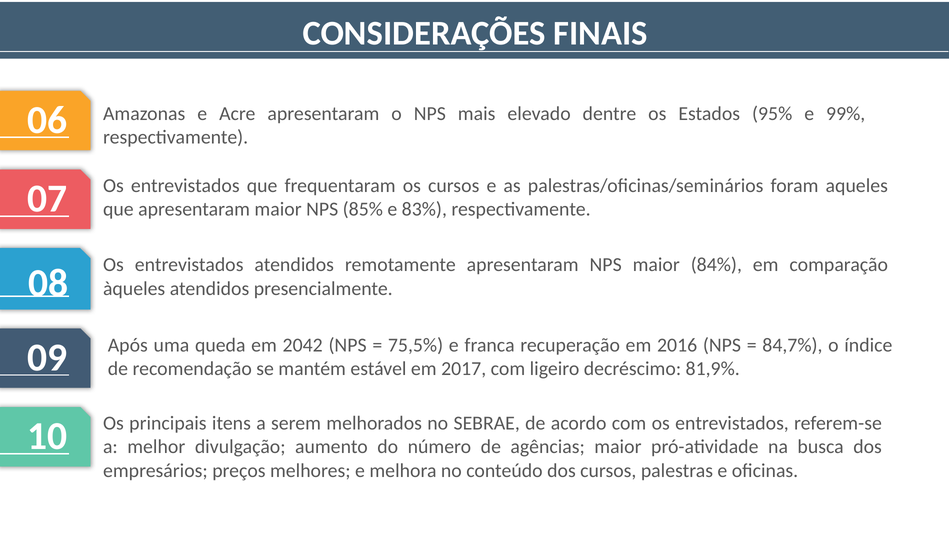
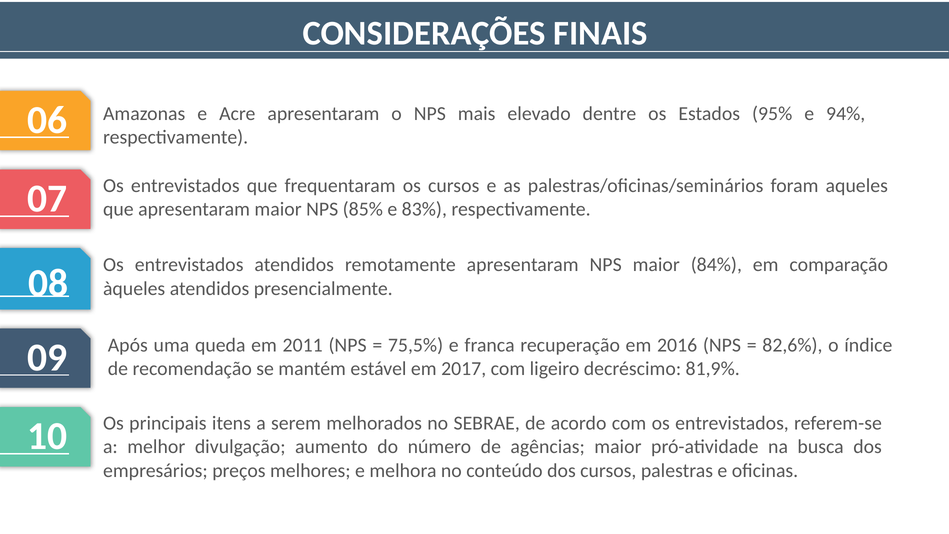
99%: 99% -> 94% (846, 114)
2042: 2042 -> 2011 (303, 345)
84,7%: 84,7% -> 82,6% (792, 345)
